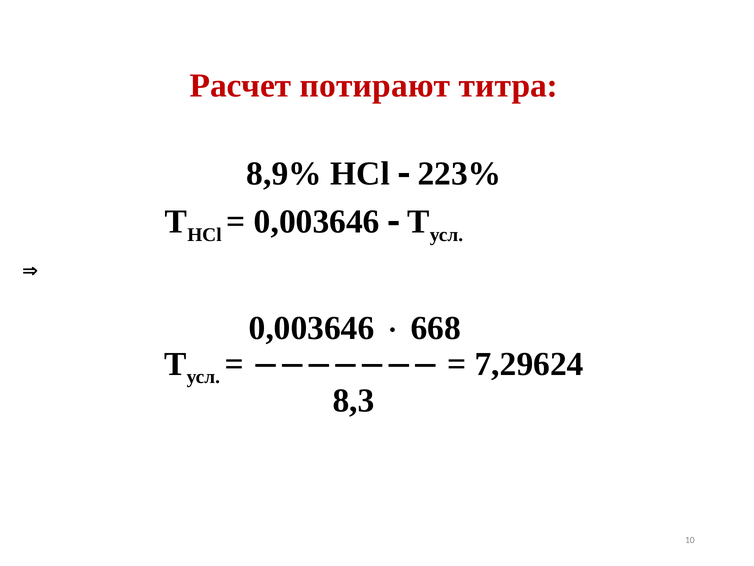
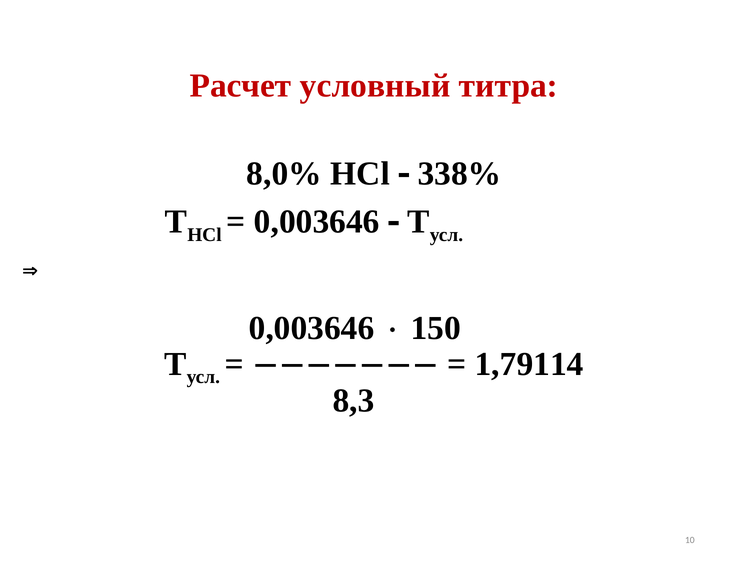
потирают: потирают -> условный (375, 85)
8,9%: 8,9% -> 8,0% (284, 174)
223%: 223% -> 338% (460, 174)
668: 668 -> 150 (436, 328)
7,29624: 7,29624 -> 1,79114 (529, 364)
